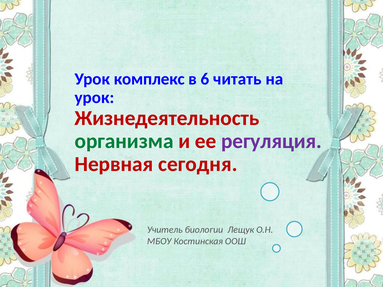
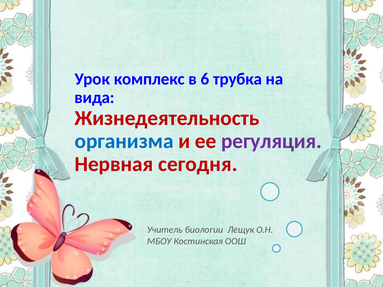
читать: читать -> трубка (238, 79)
урок: урок -> вида (95, 98)
организма colour: green -> blue (124, 141)
